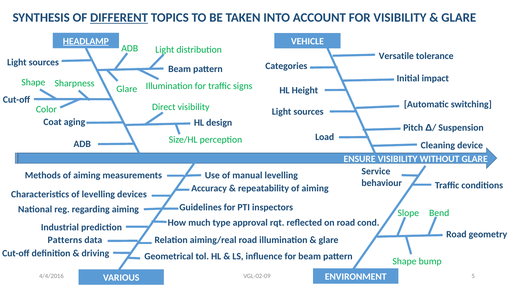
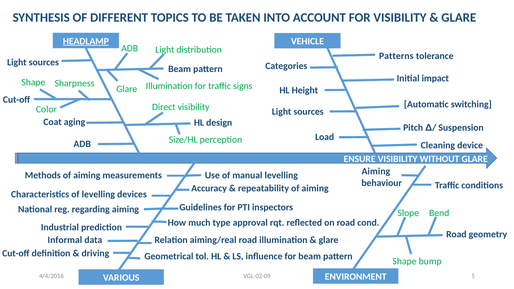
DIFFERENT underline: present -> none (119, 18)
Versatile: Versatile -> Patterns (396, 56)
Service: Service -> Aiming (376, 171)
Patterns: Patterns -> Informal (65, 240)
